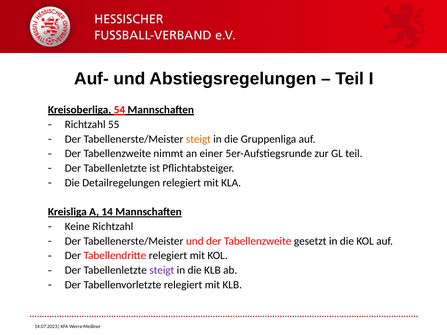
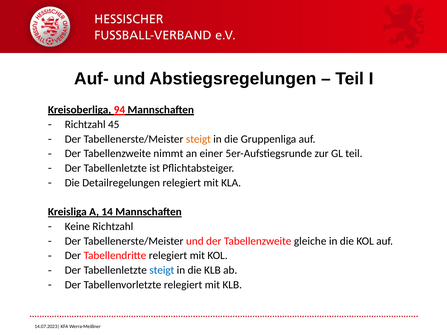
54: 54 -> 94 (119, 110)
55: 55 -> 45 (114, 124)
gesetzt: gesetzt -> gleiche (310, 241)
steigt colour: purple -> blue (162, 270)
